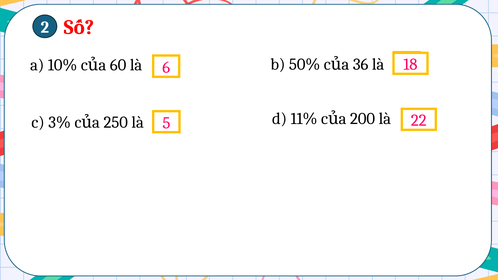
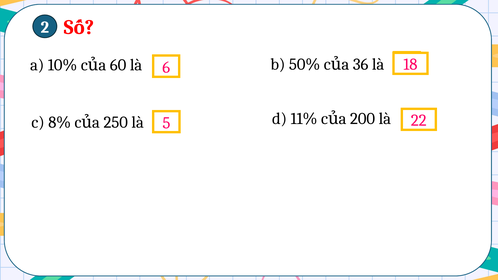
3%: 3% -> 8% (60, 122)
